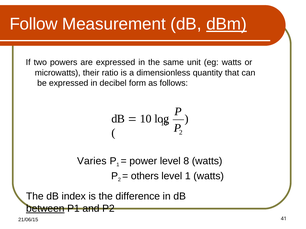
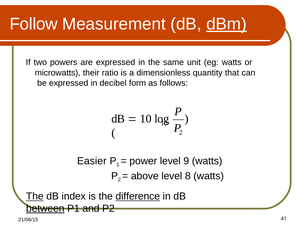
Varies: Varies -> Easier (92, 161)
8: 8 -> 9 (186, 161)
others: others -> above (145, 176)
level 1: 1 -> 8 (188, 176)
The underline: none -> present (35, 197)
difference underline: none -> present (138, 197)
